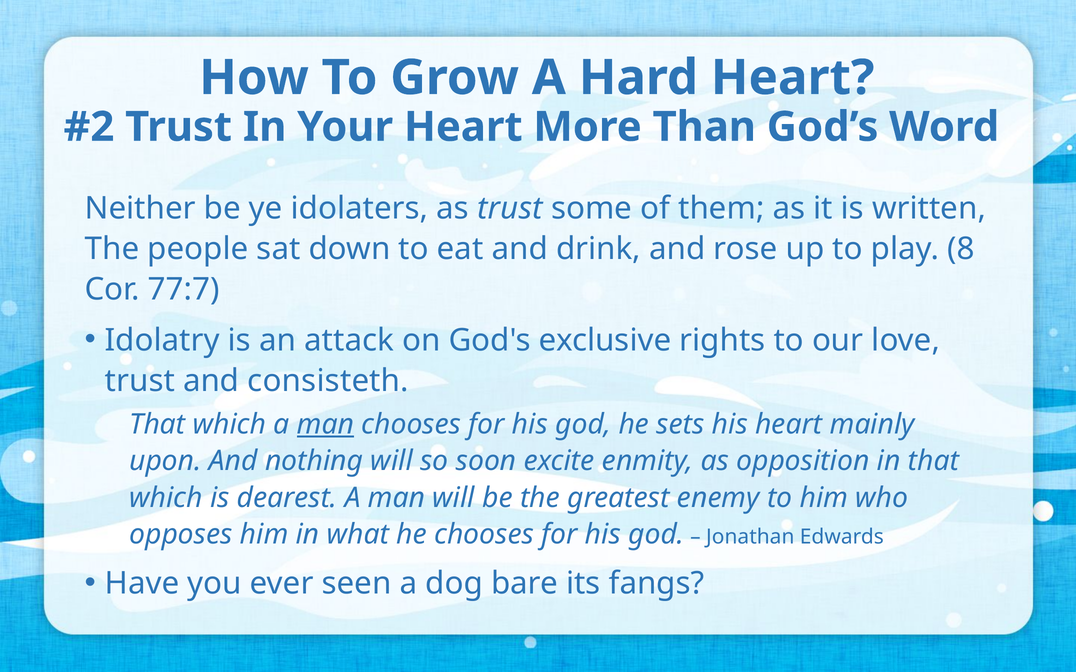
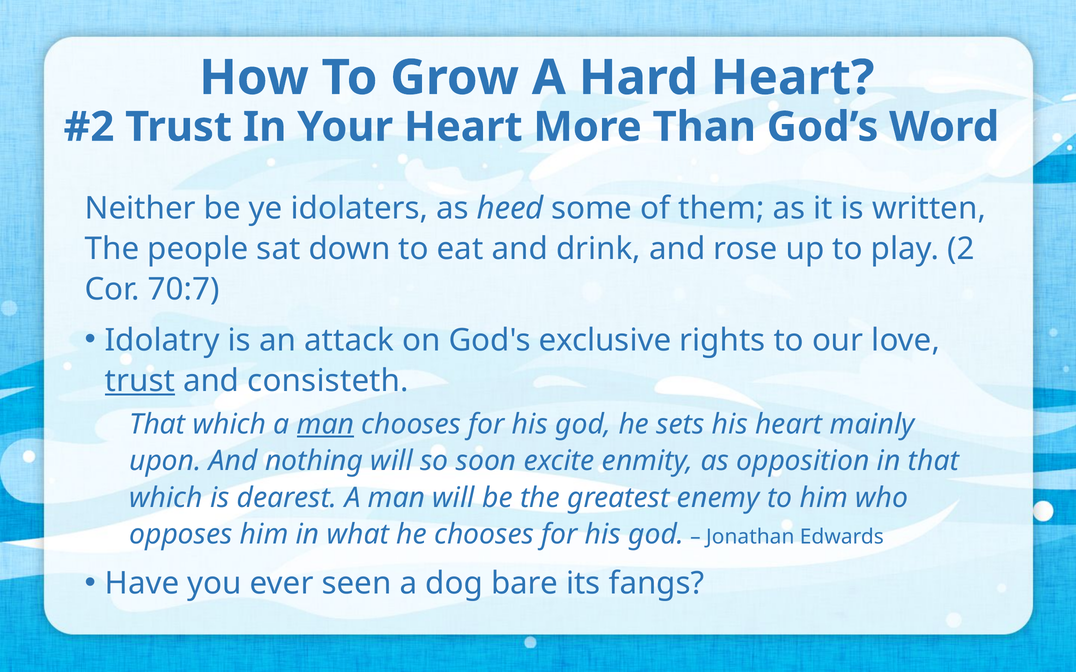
as trust: trust -> heed (510, 208)
8: 8 -> 2 (961, 249)
77:7: 77:7 -> 70:7 (184, 290)
trust underline: none -> present (140, 381)
